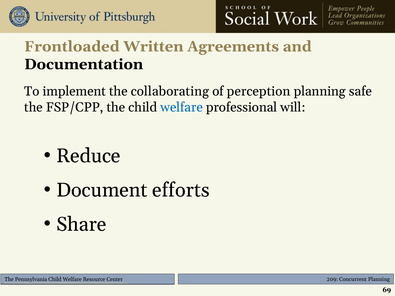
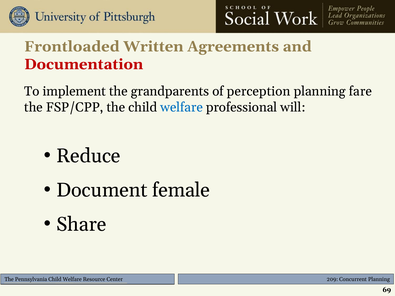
Documentation colour: black -> red (84, 64)
collaborating: collaborating -> grandparents (170, 91)
safe: safe -> fare (360, 91)
efforts: efforts -> female (181, 190)
